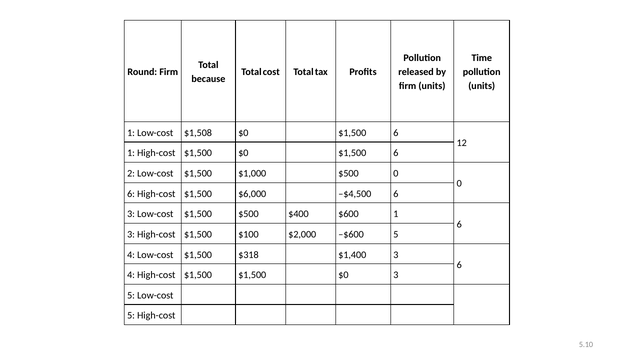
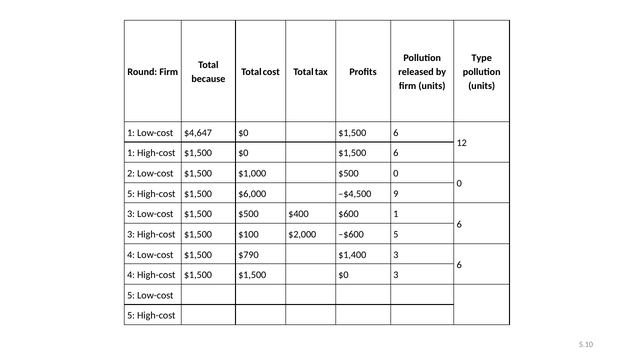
Time: Time -> Type (482, 58)
$1,508: $1,508 -> $4,647 (198, 133)
6: 6 -> 5 (131, 194)
‒$4,500 6: 6 -> 9 (396, 194)
$318: $318 -> $790 (248, 255)
